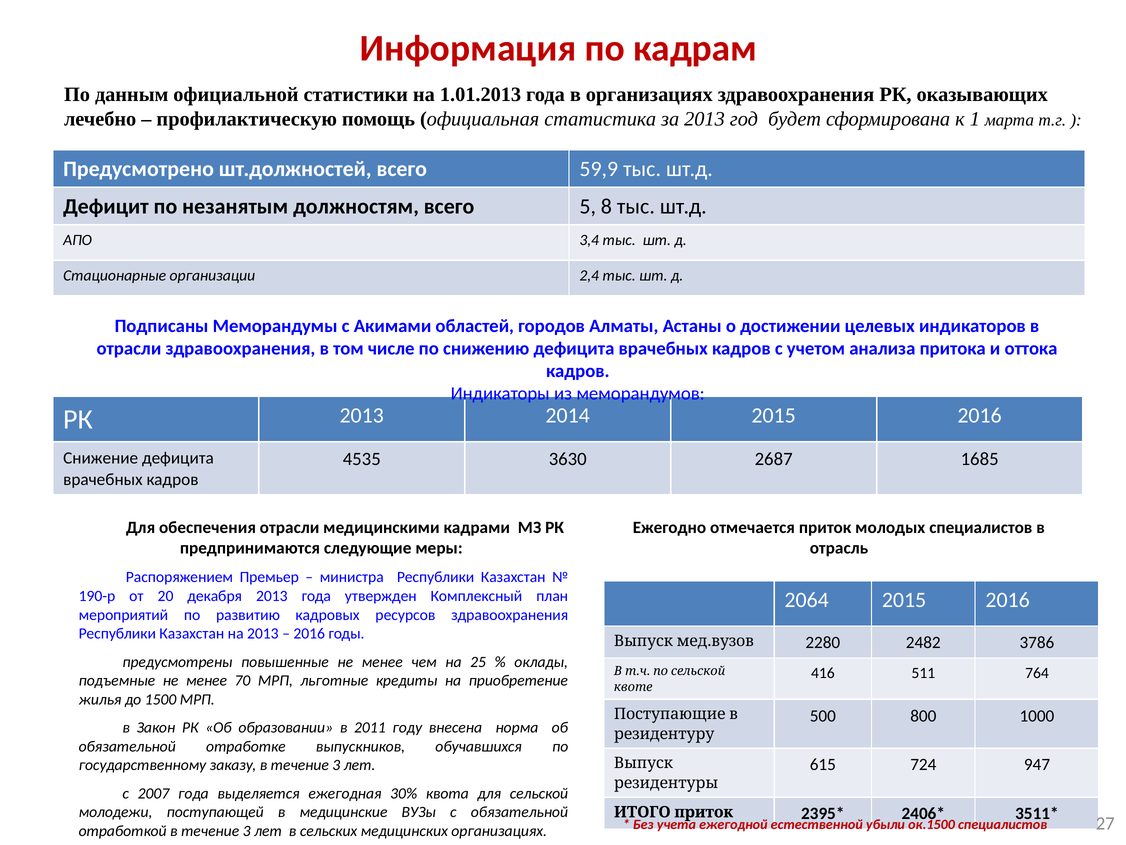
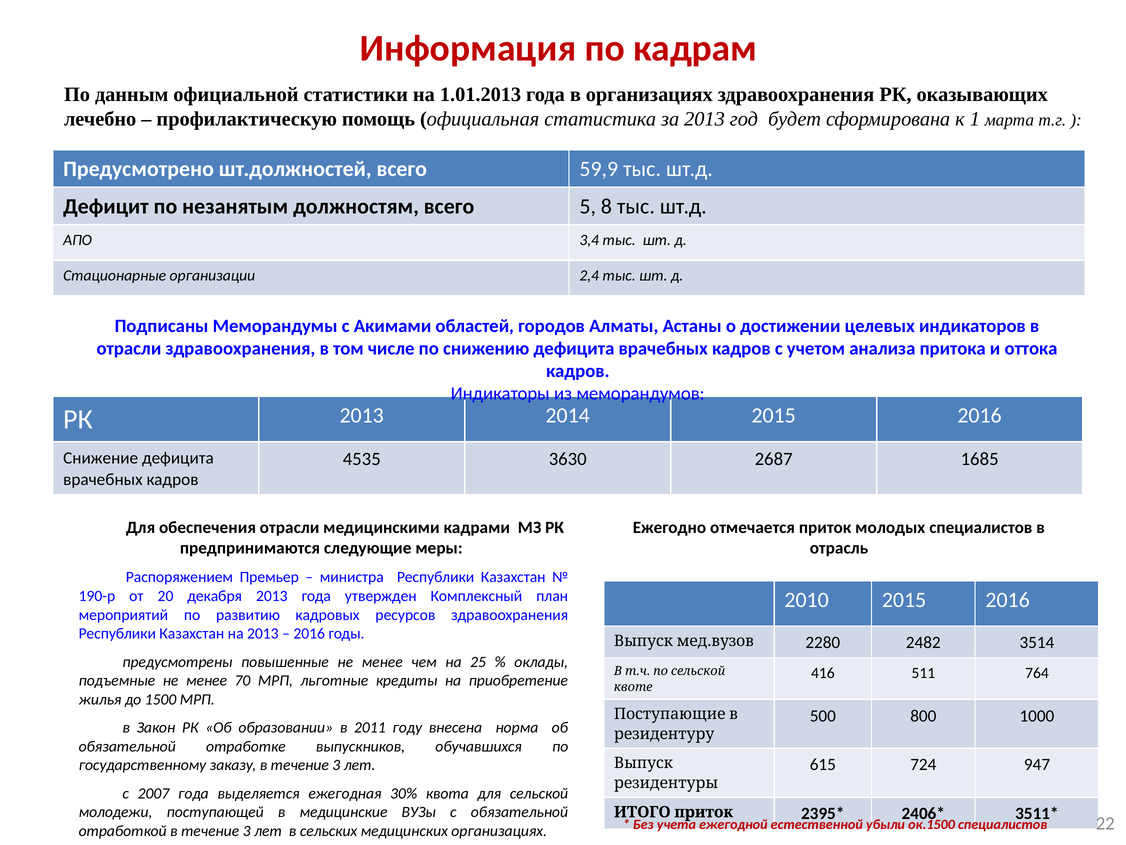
2064: 2064 -> 2010 (807, 600)
3786: 3786 -> 3514 (1037, 642)
27: 27 -> 22 (1105, 823)
